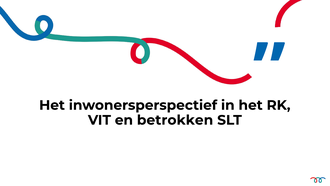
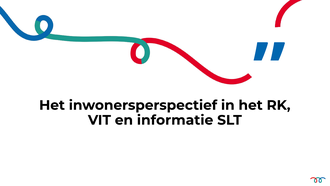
betrokken: betrokken -> informatie (175, 120)
